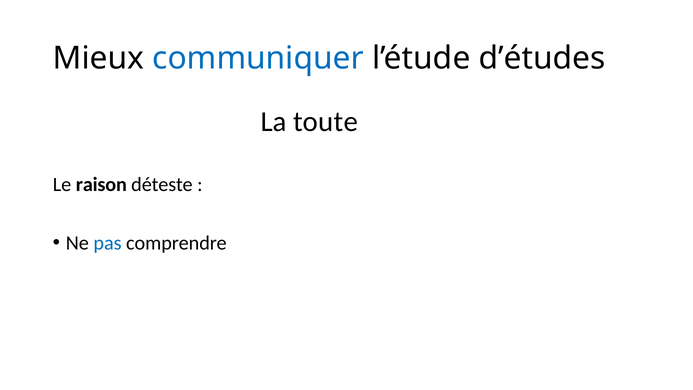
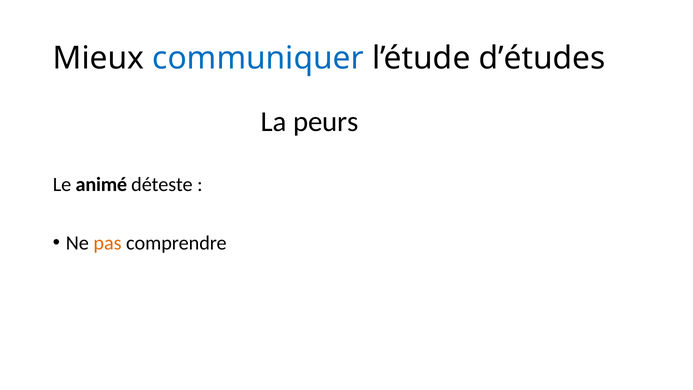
toute: toute -> peurs (326, 122)
raison: raison -> animé (101, 185)
pas colour: blue -> orange (108, 243)
